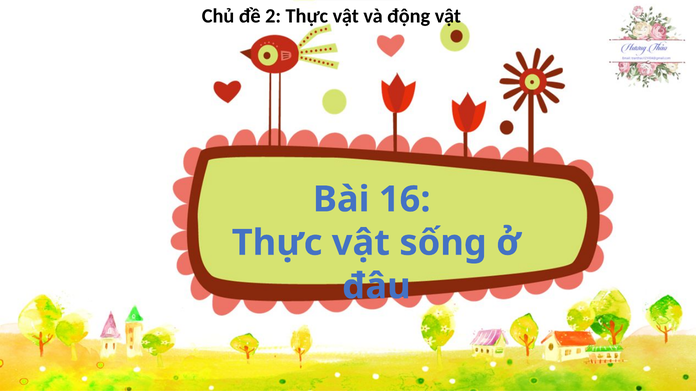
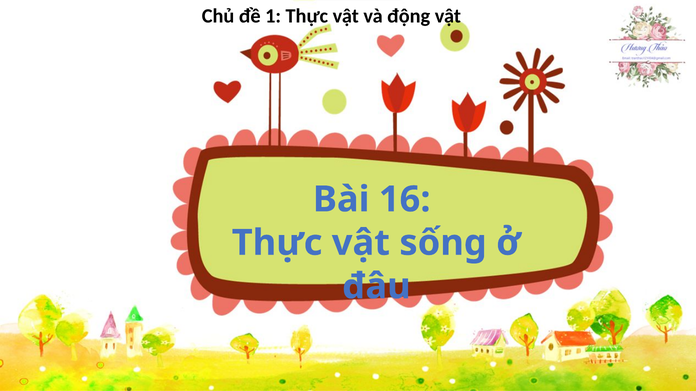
2: 2 -> 1 (273, 16)
